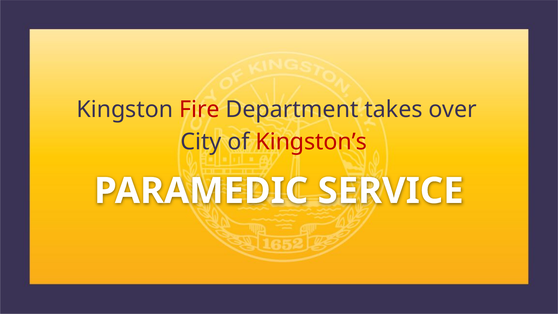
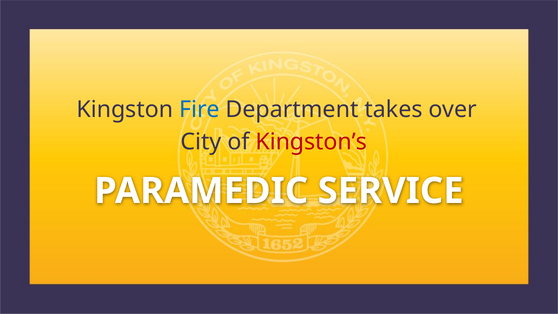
Fire colour: red -> blue (199, 110)
